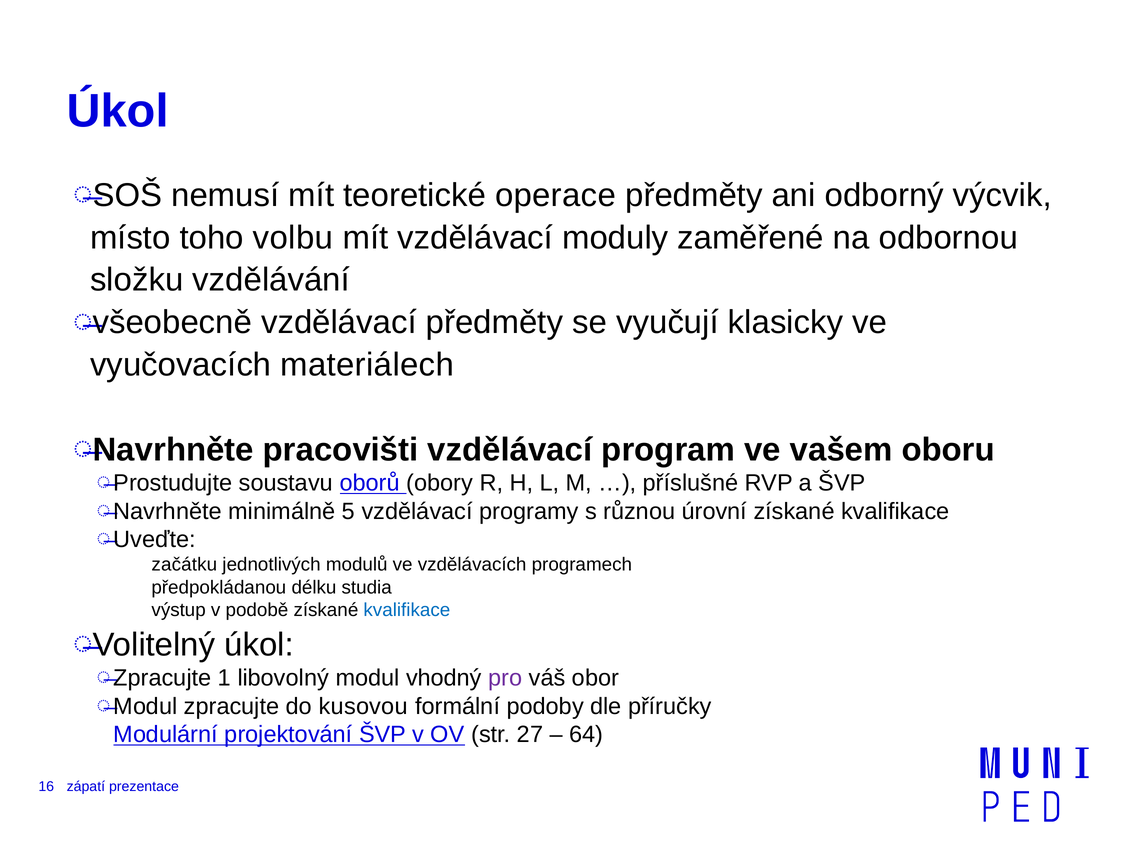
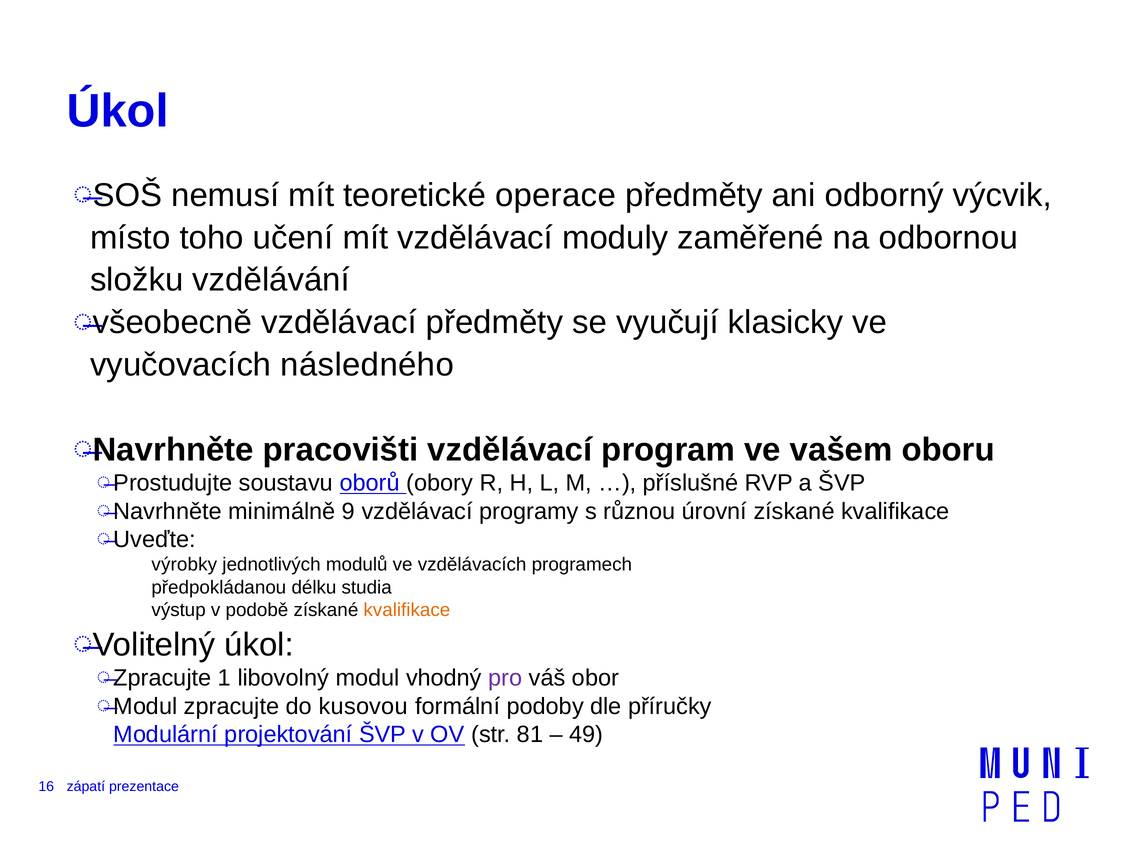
volbu: volbu -> učení (293, 238)
materiálech: materiálech -> následného (367, 365)
5: 5 -> 9 (349, 511)
začátku: začátku -> výrobky (184, 564)
kvalifikace colour: blue -> orange (407, 610)
27: 27 -> 81 (530, 734)
64: 64 -> 49 (586, 734)
